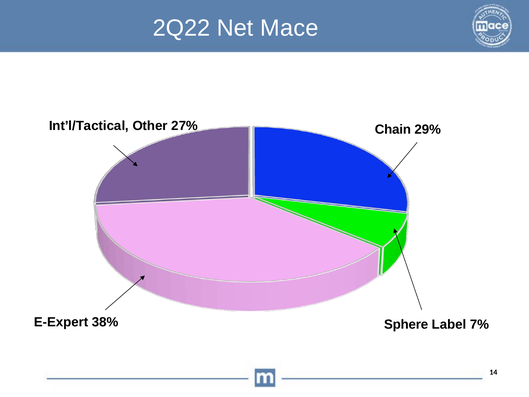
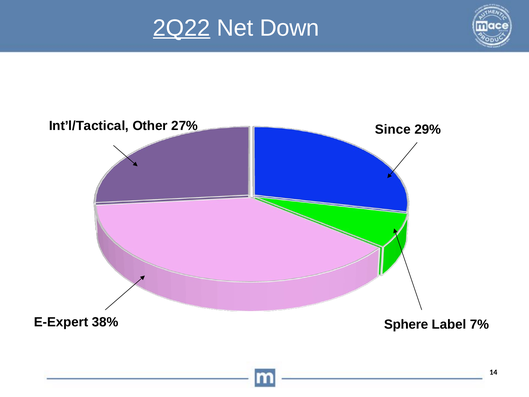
2Q22 underline: none -> present (182, 28)
Mace: Mace -> Down (290, 28)
Chain: Chain -> Since (393, 129)
